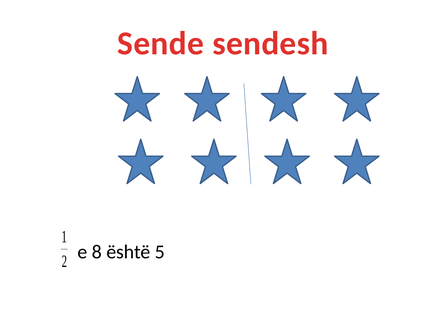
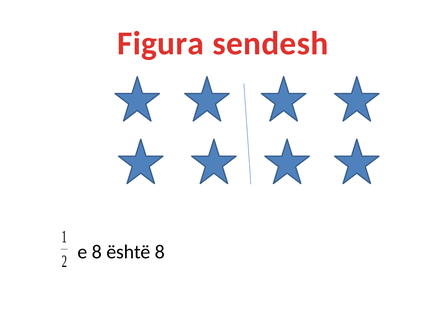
Sende: Sende -> Figura (161, 44)
është 5: 5 -> 8 (160, 252)
